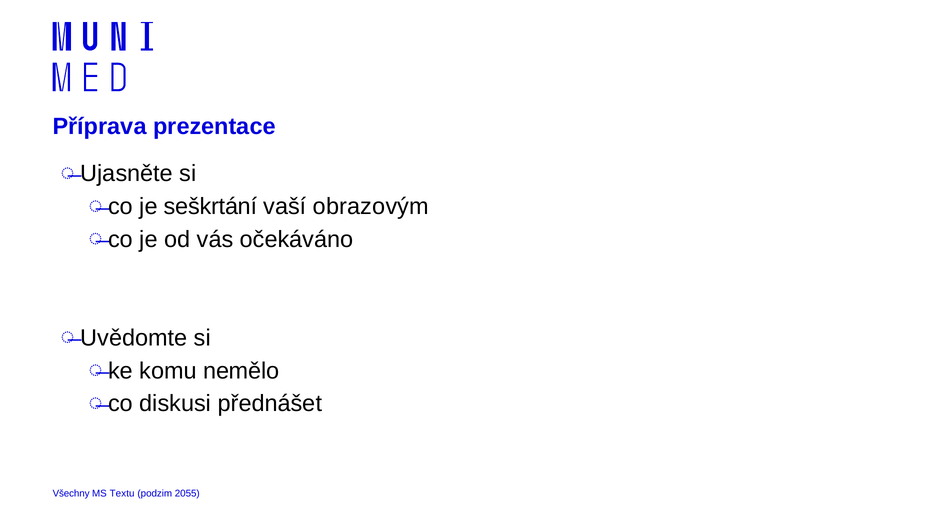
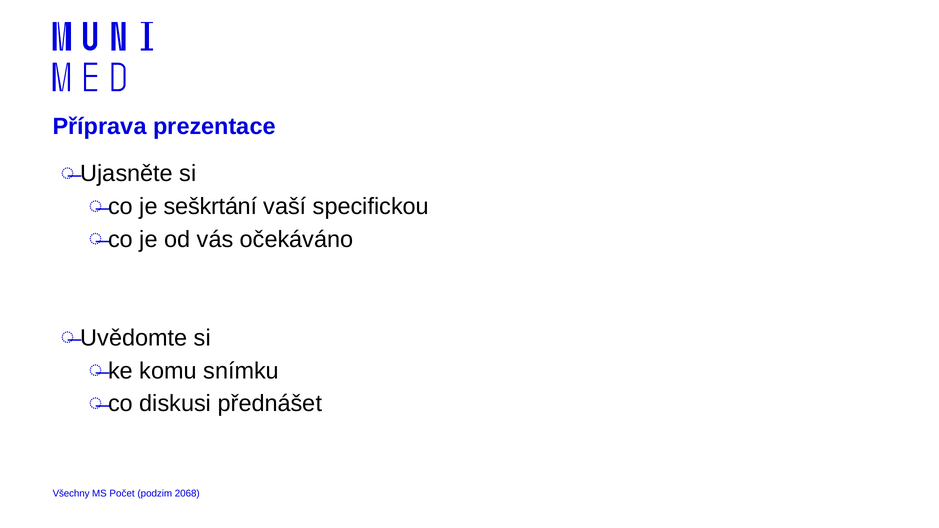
obrazovým: obrazovým -> specifickou (371, 207)
nemělo: nemělo -> snímku (241, 371)
Textu: Textu -> Počet (122, 494)
2055: 2055 -> 2068 (187, 494)
